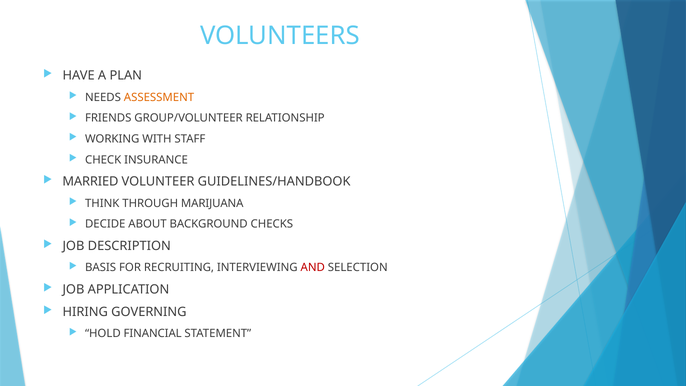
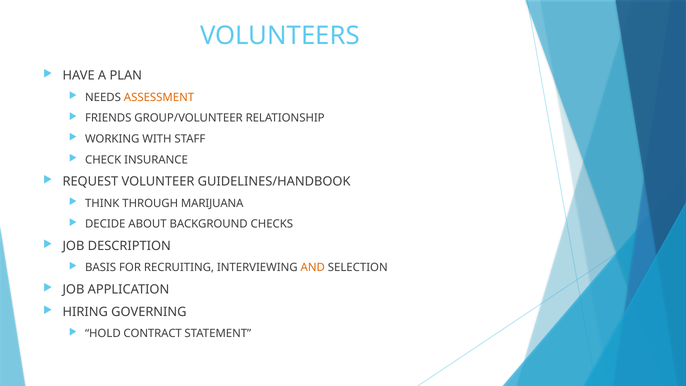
MARRIED: MARRIED -> REQUEST (90, 182)
AND colour: red -> orange (313, 268)
FINANCIAL: FINANCIAL -> CONTRACT (153, 334)
